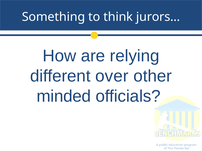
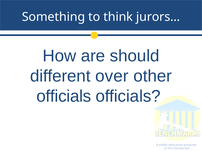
relying: relying -> should (135, 56)
minded: minded -> officials (64, 96)
